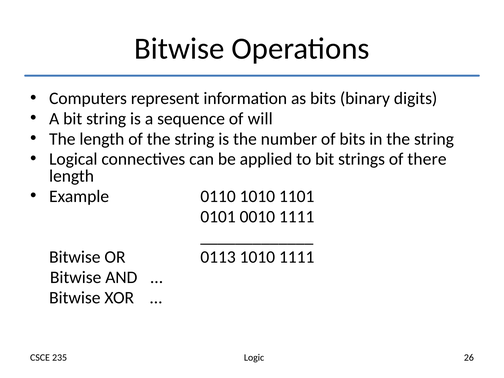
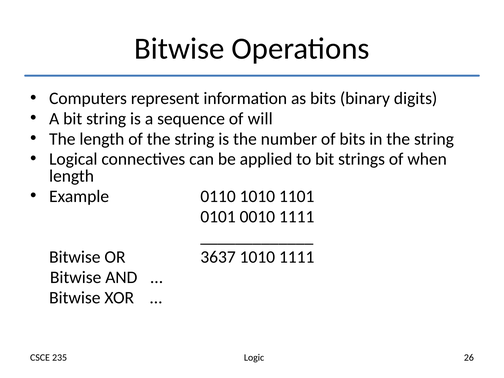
there: there -> when (427, 159)
0113: 0113 -> 3637 (218, 257)
